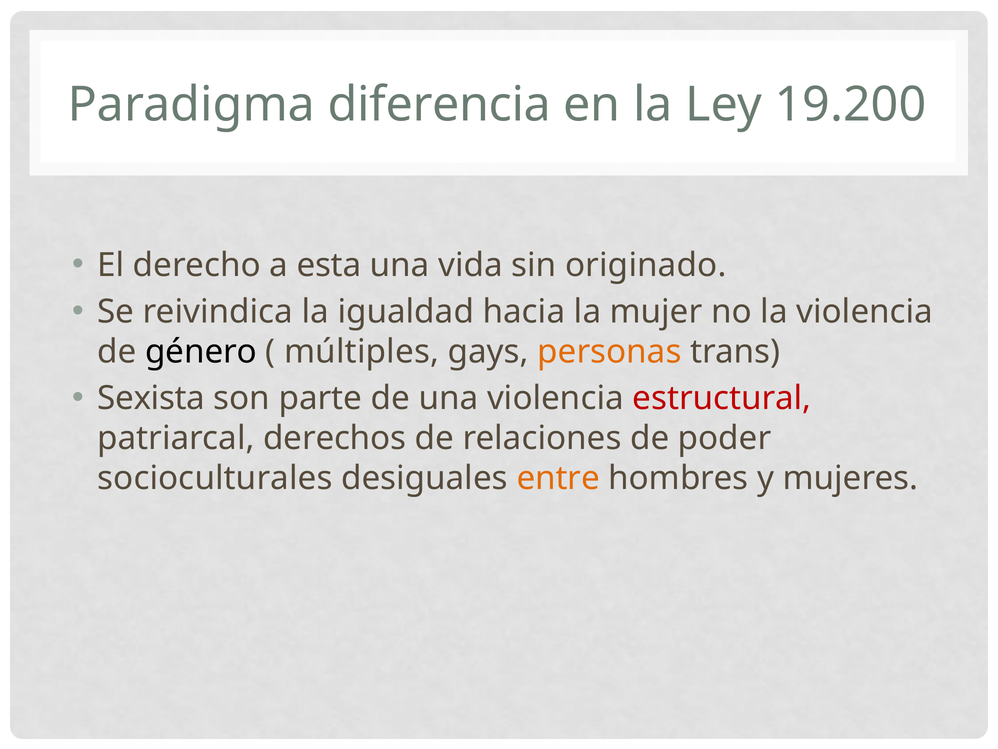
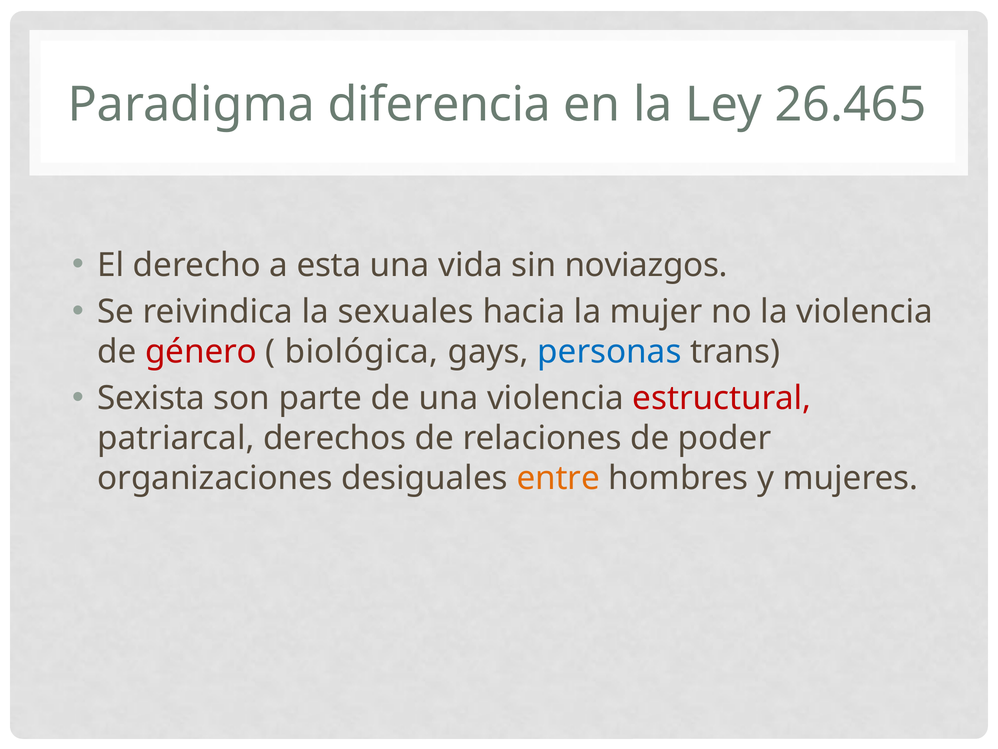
19.200: 19.200 -> 26.465 (850, 105)
originado: originado -> noviazgos (646, 265)
igualdad: igualdad -> sexuales (406, 312)
género colour: black -> red (201, 352)
múltiples: múltiples -> biológica (361, 352)
personas colour: orange -> blue (609, 352)
socioculturales: socioculturales -> organizaciones (215, 478)
